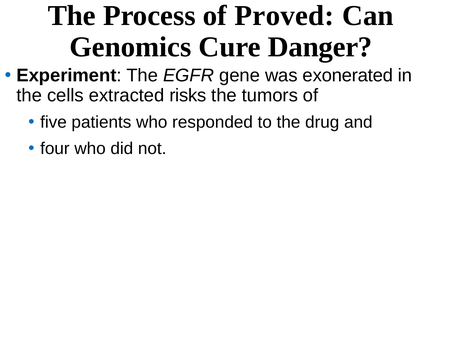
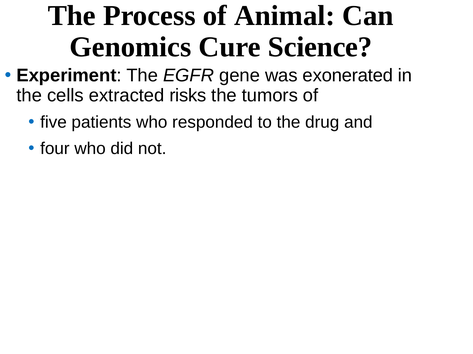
Proved: Proved -> Animal (285, 16)
Danger: Danger -> Science (320, 47)
